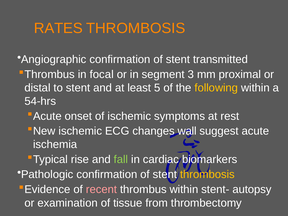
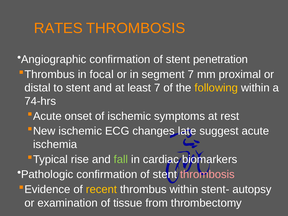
transmitted: transmitted -> penetration (221, 59)
segment 3: 3 -> 7 (191, 74)
least 5: 5 -> 7 (157, 88)
54-hrs: 54-hrs -> 74-hrs (40, 101)
wall: wall -> late (187, 131)
thrombosis colour: yellow -> pink (207, 174)
recent colour: pink -> yellow (101, 189)
